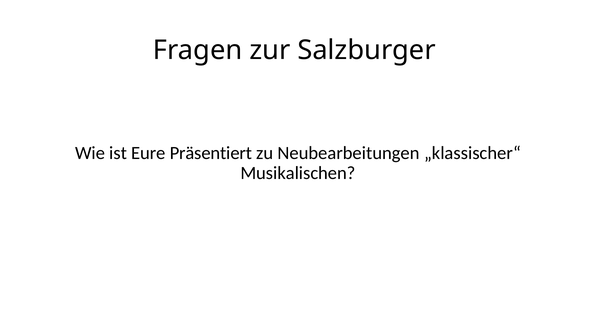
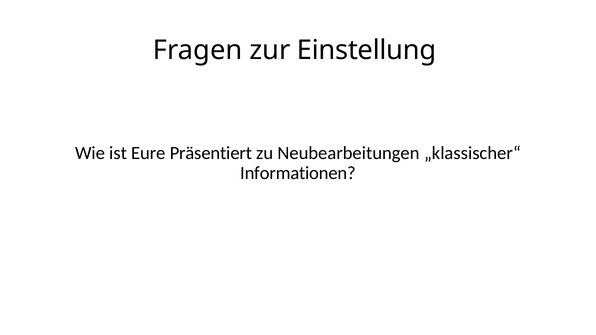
Salzburger: Salzburger -> Einstellung (367, 50)
Musikalischen: Musikalischen -> Informationen (298, 173)
